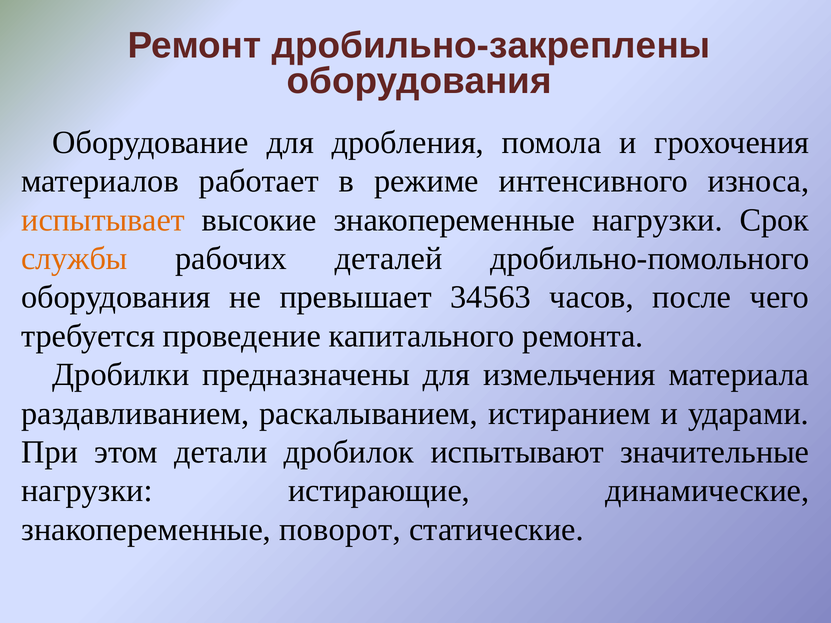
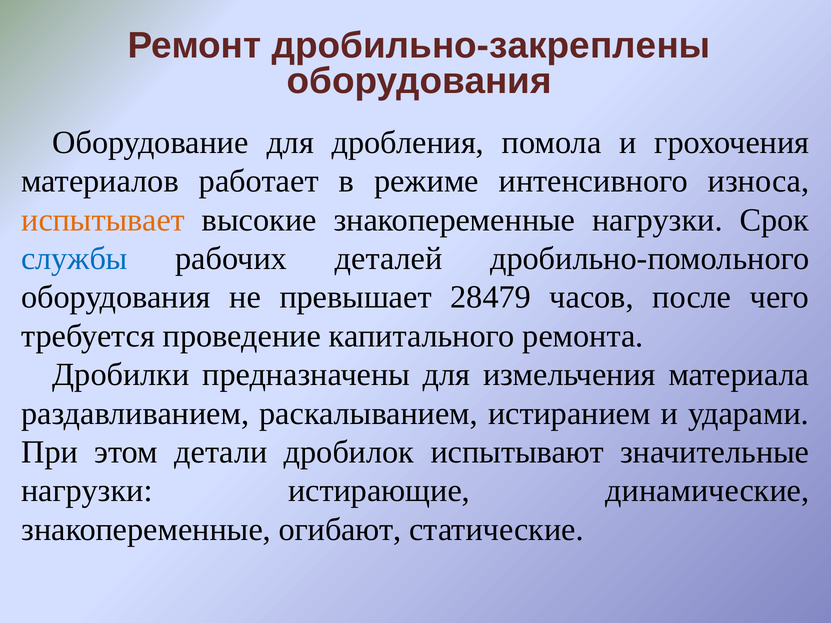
службы colour: orange -> blue (74, 259)
34563: 34563 -> 28479 (491, 297)
поворот: поворот -> огибают (340, 530)
